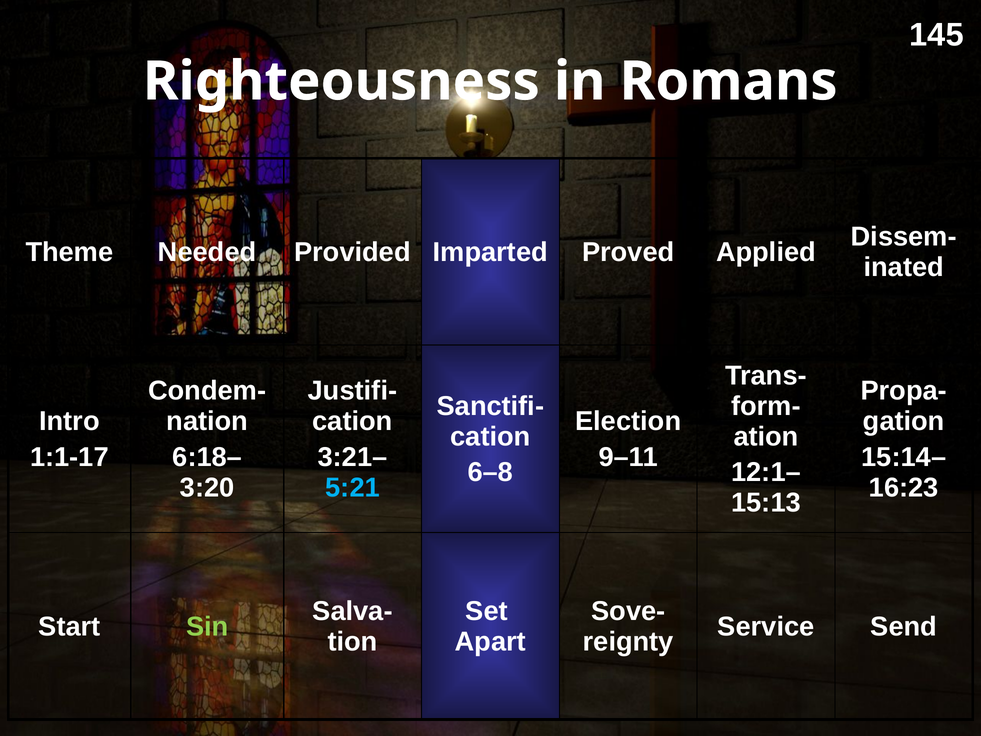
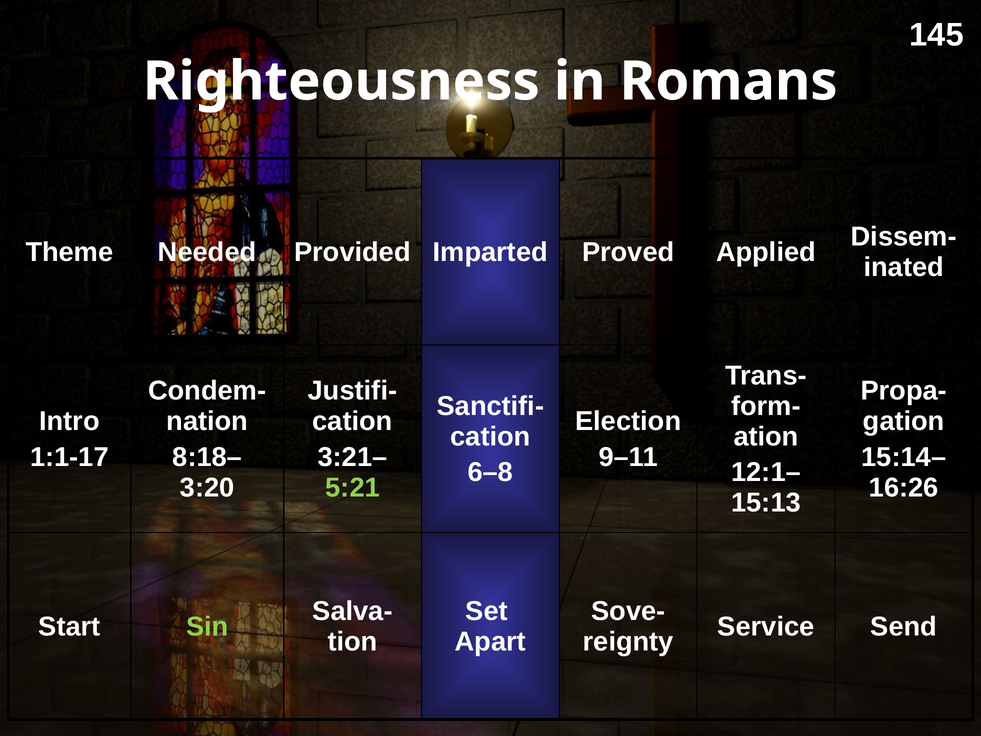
6:18–: 6:18– -> 8:18– (207, 457)
5:21 colour: light blue -> light green (353, 487)
16:23: 16:23 -> 16:26 (904, 487)
